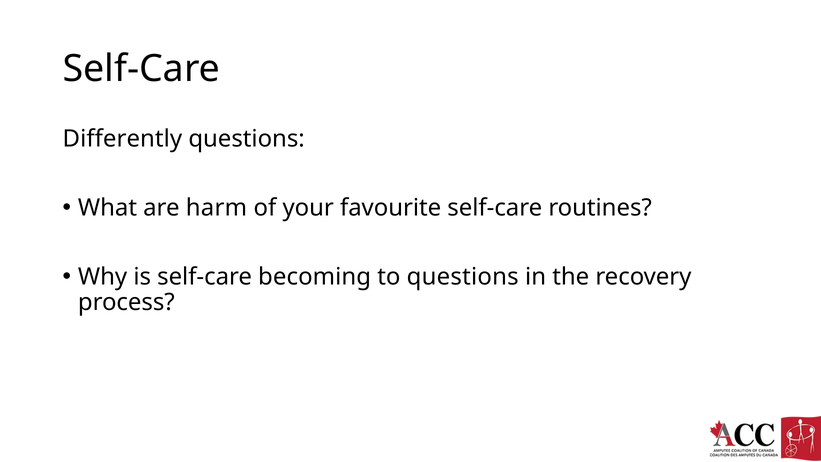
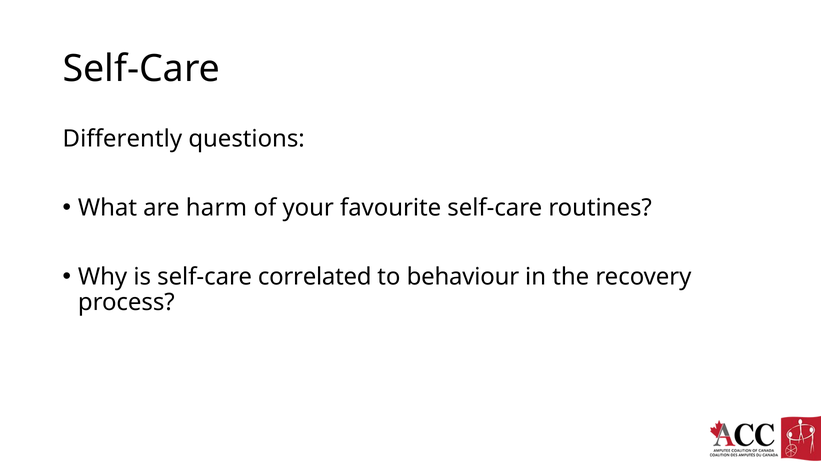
becoming: becoming -> correlated (315, 277)
to questions: questions -> behaviour (463, 277)
